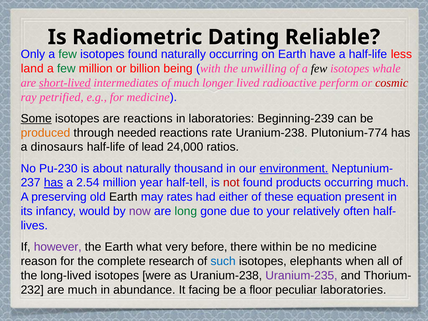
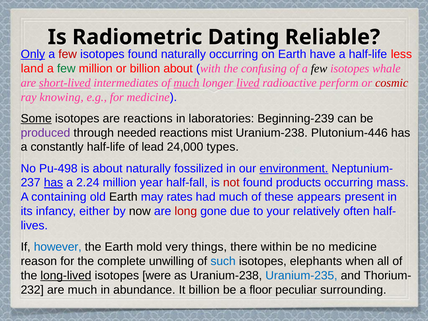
Only underline: none -> present (33, 54)
few colour: green -> red (68, 54)
billion being: being -> about (178, 69)
unwilling: unwilling -> confusing (264, 69)
much underline: none -> present (186, 83)
lived underline: none -> present (248, 83)
petrified: petrified -> knowing (62, 97)
produced colour: orange -> purple (45, 133)
rate: rate -> mist (222, 133)
Plutonium-774: Plutonium-774 -> Plutonium-446 (349, 133)
dinosaurs: dinosaurs -> constantly (57, 147)
ratios: ratios -> types (223, 147)
Pu-230: Pu-230 -> Pu-498 (58, 168)
thousand: thousand -> fossilized (199, 168)
2.54: 2.54 -> 2.24 (88, 183)
half-tell: half-tell -> half-fall (187, 183)
occurring much: much -> mass (393, 183)
preserving: preserving -> containing (59, 197)
had either: either -> much (233, 197)
equation: equation -> appears (319, 197)
would: would -> either (94, 211)
now colour: purple -> black (140, 211)
long colour: green -> red (186, 211)
however colour: purple -> blue (58, 247)
what: what -> mold (149, 247)
before: before -> things (209, 247)
research: research -> unwilling (171, 261)
long-lived underline: none -> present (66, 275)
Uranium-235 colour: purple -> blue (301, 275)
It facing: facing -> billion (204, 290)
peculiar laboratories: laboratories -> surrounding (353, 290)
